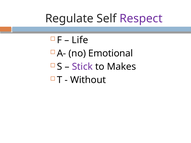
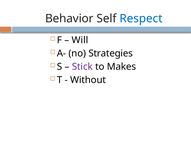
Regulate: Regulate -> Behavior (69, 18)
Respect colour: purple -> blue (141, 18)
Life: Life -> Will (80, 40)
Emotional: Emotional -> Strategies (111, 53)
